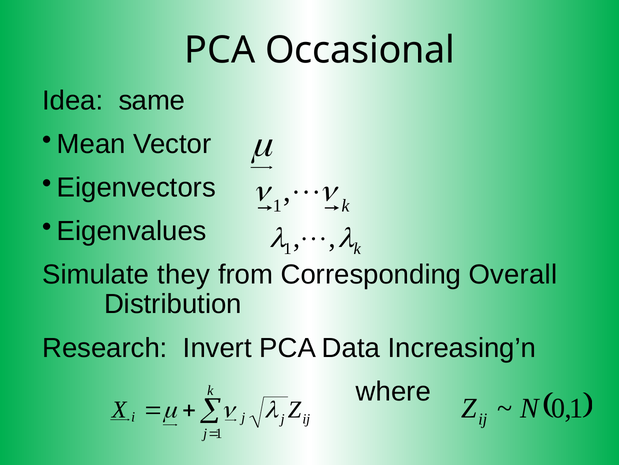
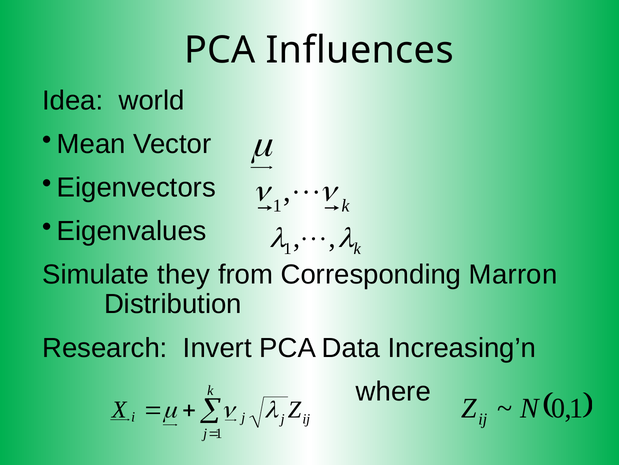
Occasional: Occasional -> Influences (360, 50)
same: same -> world (152, 100)
Overall: Overall -> Marron (513, 274)
